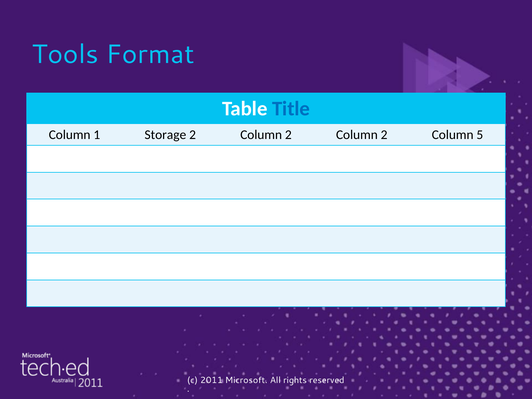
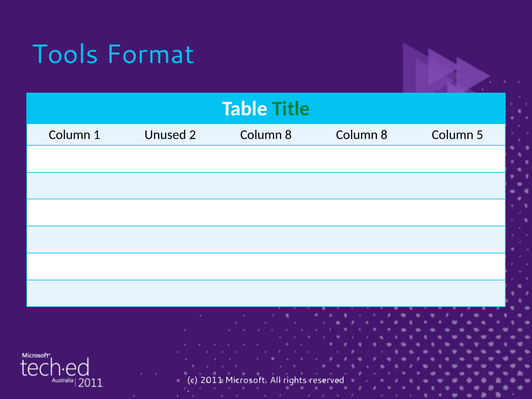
Title colour: blue -> green (291, 109)
Storage: Storage -> Unused (165, 135)
2: 2 -> 8 (288, 135)
2: 2 -> 8 (384, 135)
